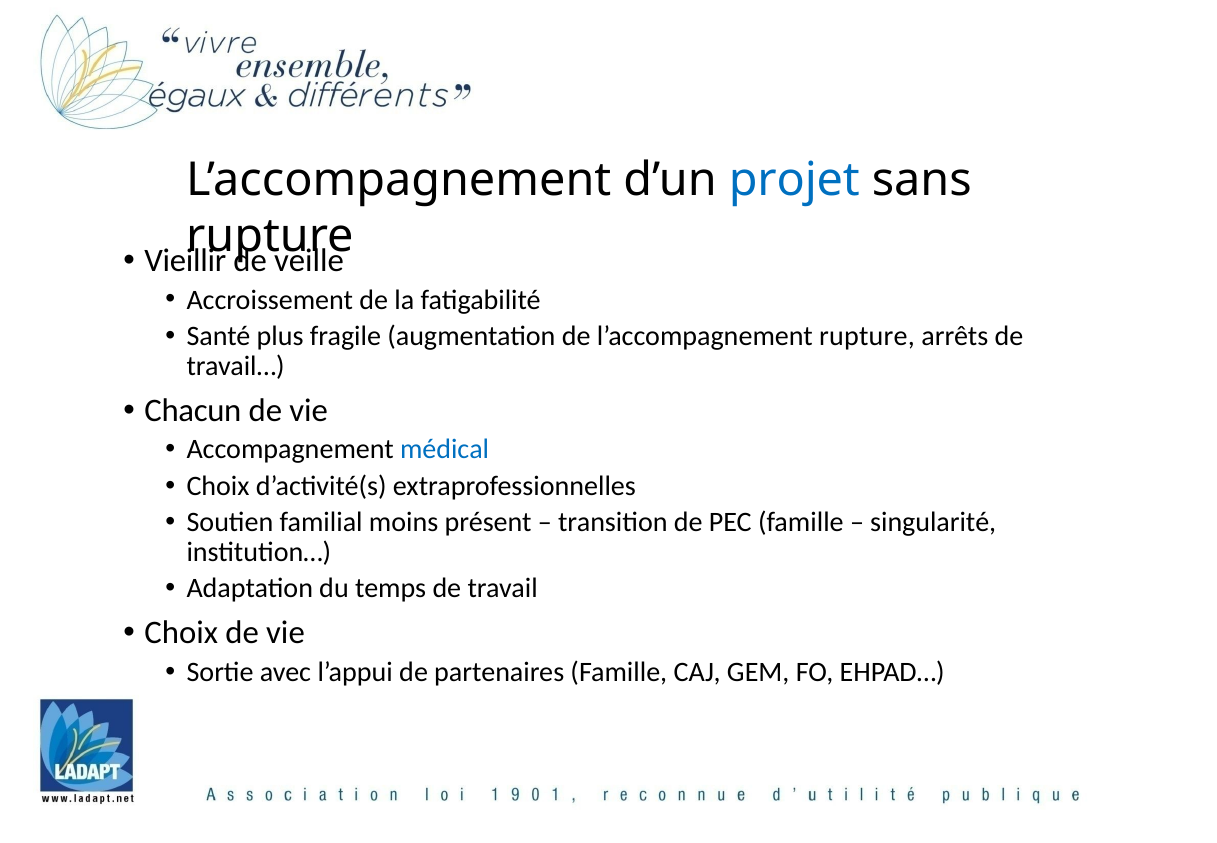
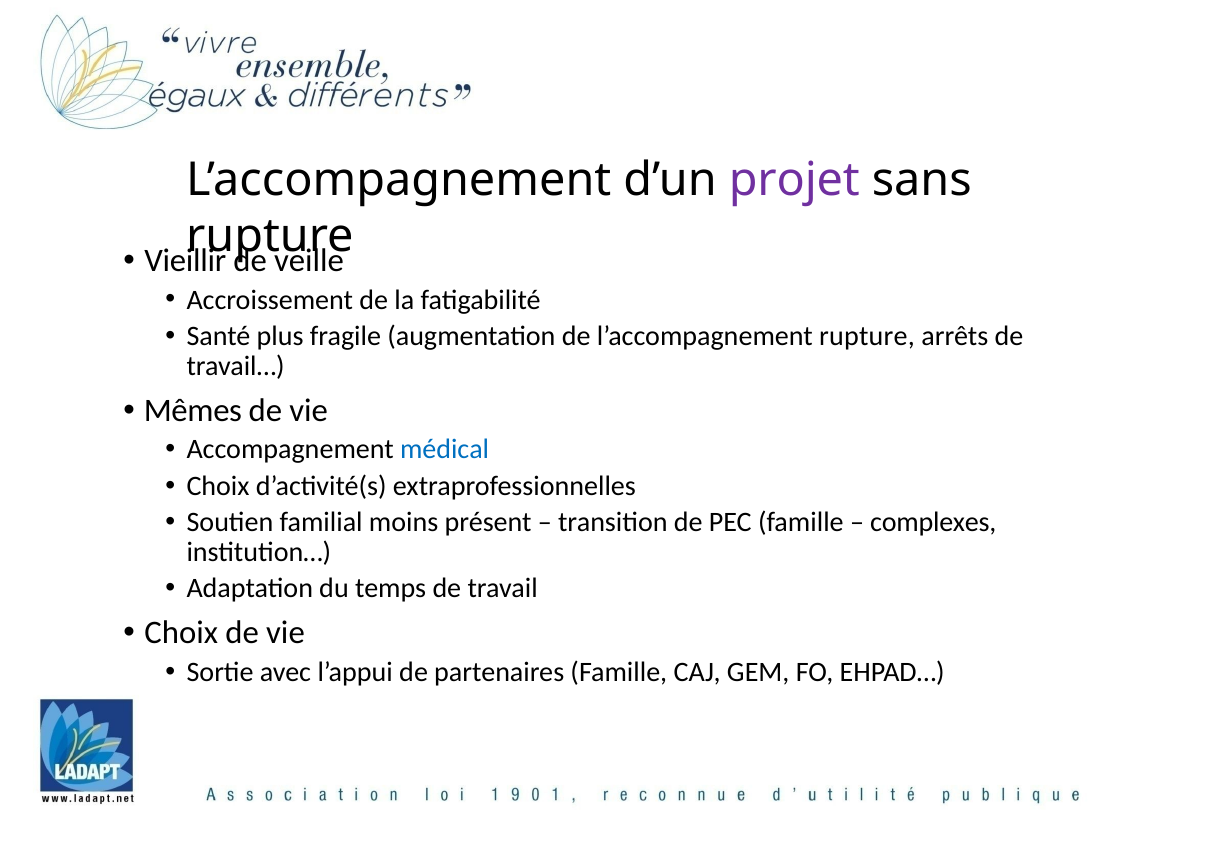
projet colour: blue -> purple (794, 180)
Chacun: Chacun -> Mêmes (193, 411)
singularité: singularité -> complexes (933, 522)
